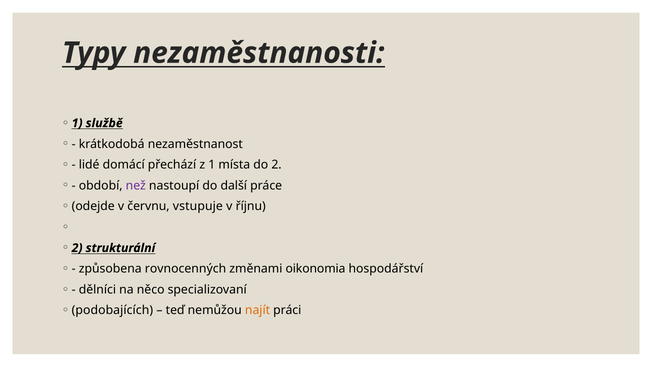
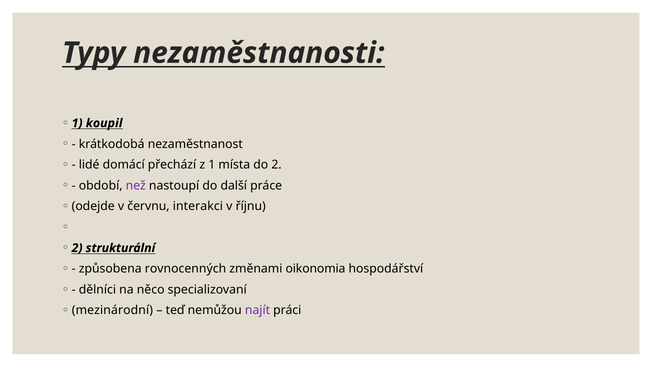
službě: službě -> koupil (104, 123)
vstupuje: vstupuje -> interakci (198, 206)
podobajících: podobajících -> mezinárodní (112, 310)
najít colour: orange -> purple (258, 310)
